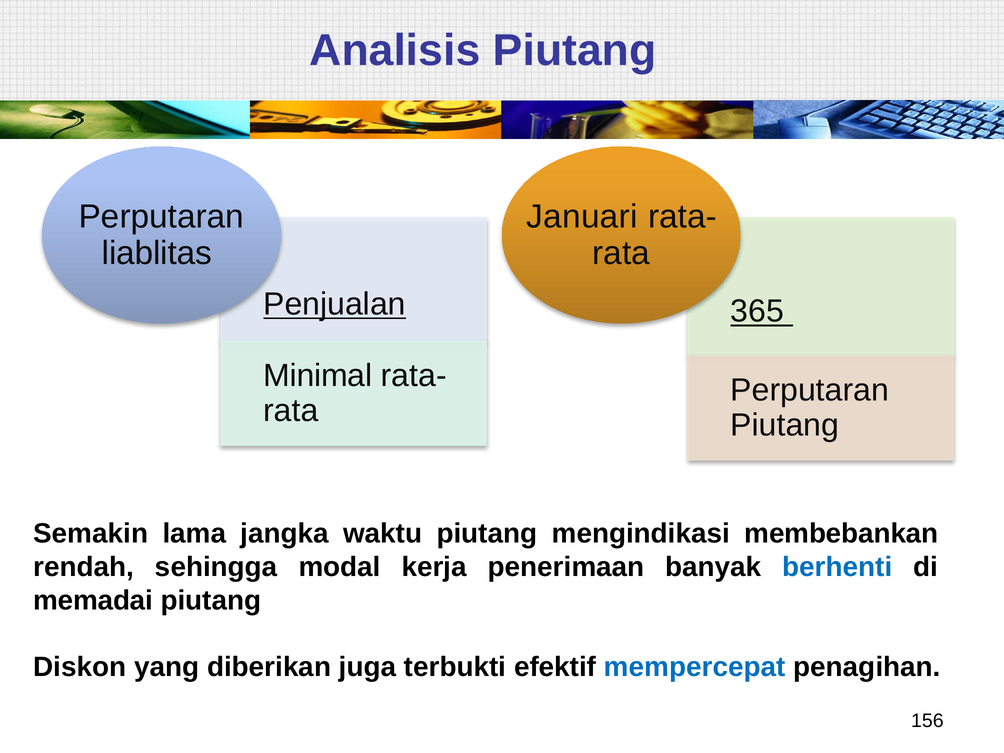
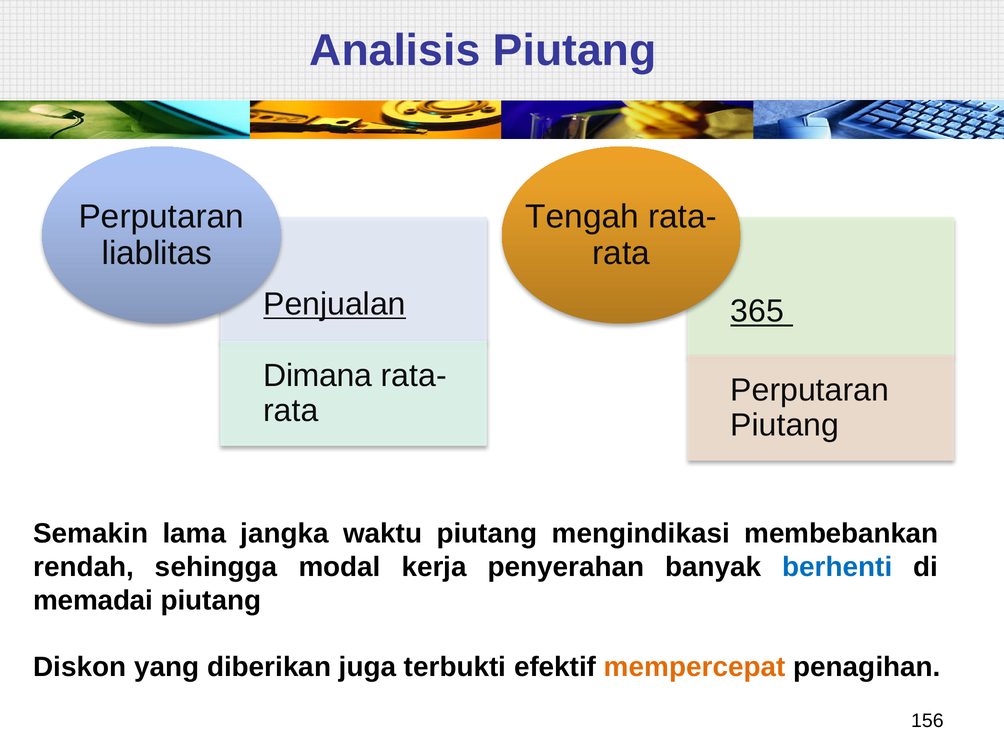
Januari: Januari -> Tengah (582, 217)
Minimal: Minimal -> Dimana (318, 376)
penerimaan: penerimaan -> penyerahan (566, 567)
mempercepat colour: blue -> orange (695, 667)
